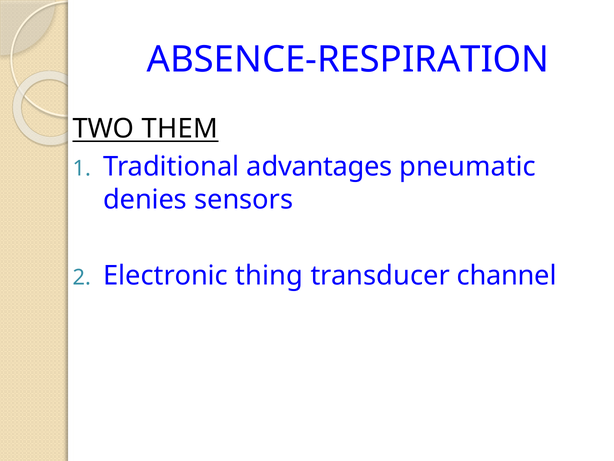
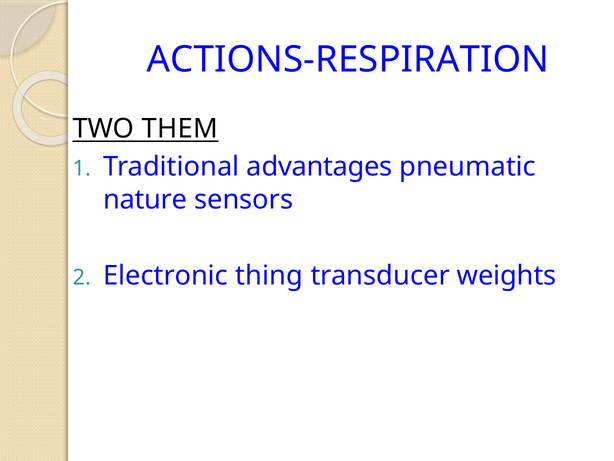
ABSENCE-RESPIRATION: ABSENCE-RESPIRATION -> ACTIONS-RESPIRATION (348, 59)
denies: denies -> nature (145, 199)
channel: channel -> weights (507, 275)
